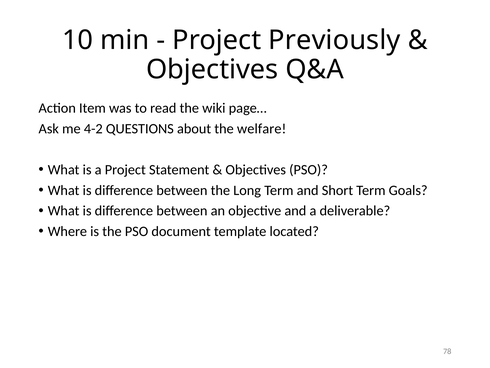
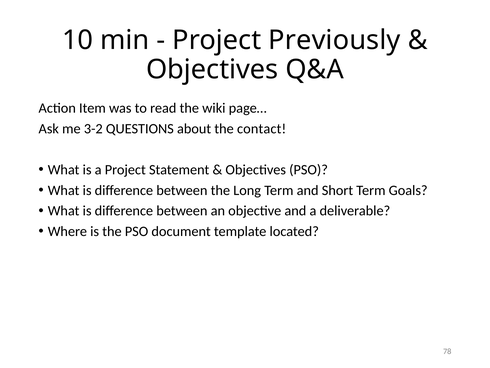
4-2: 4-2 -> 3-2 (93, 128)
welfare: welfare -> contact (262, 128)
